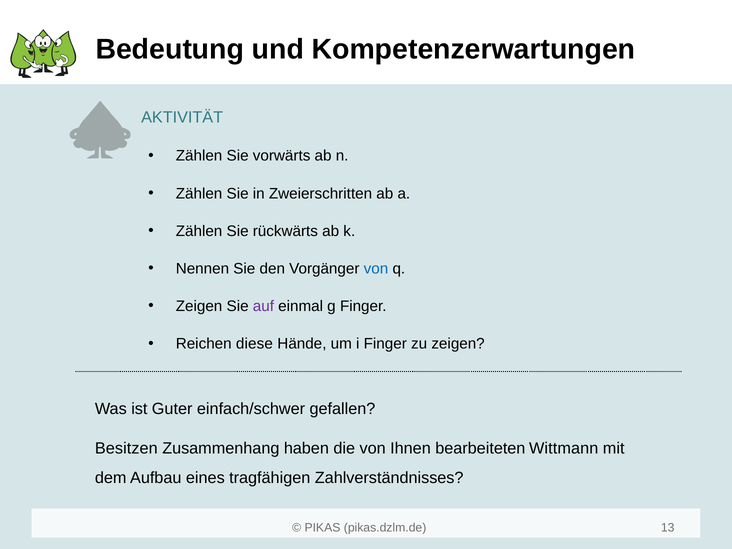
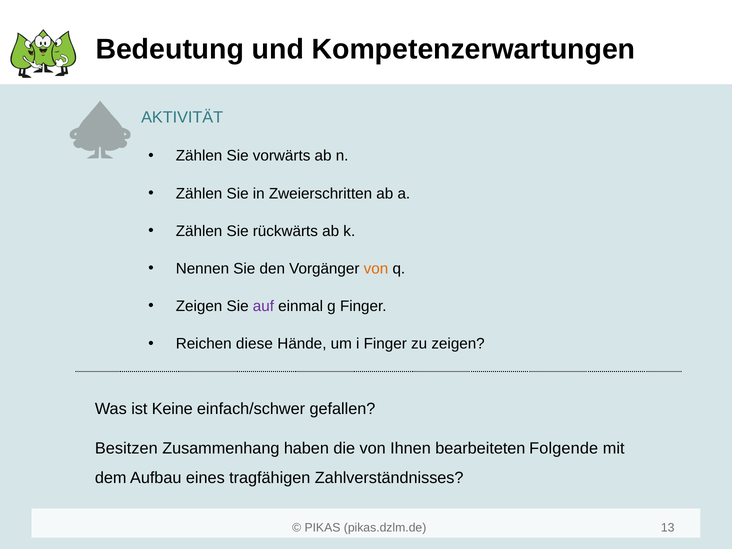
von colour: blue -> orange (376, 269)
Guter: Guter -> Keine (172, 409)
Wittmann: Wittmann -> Folgende (564, 448)
